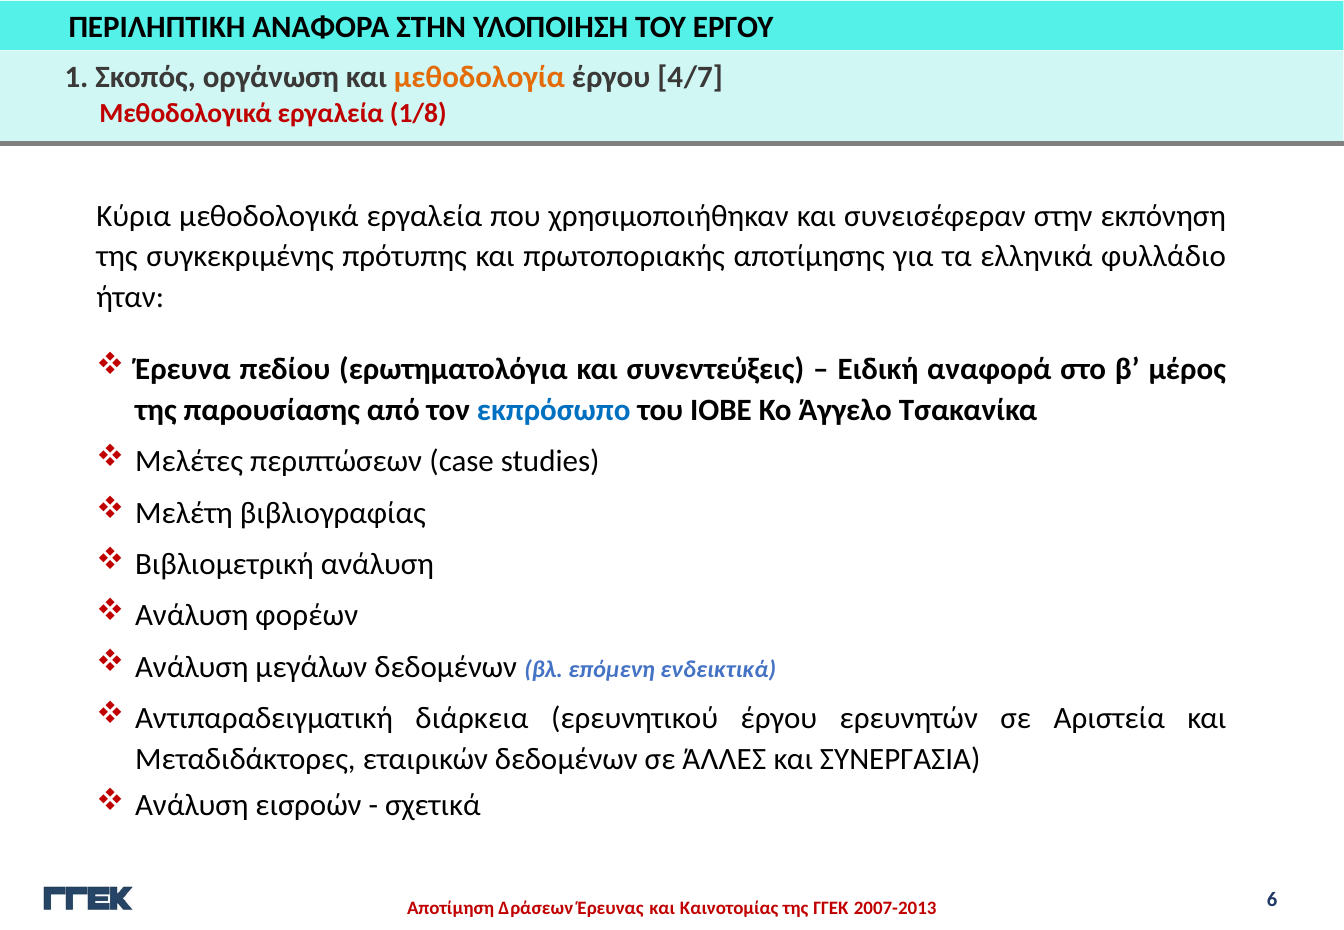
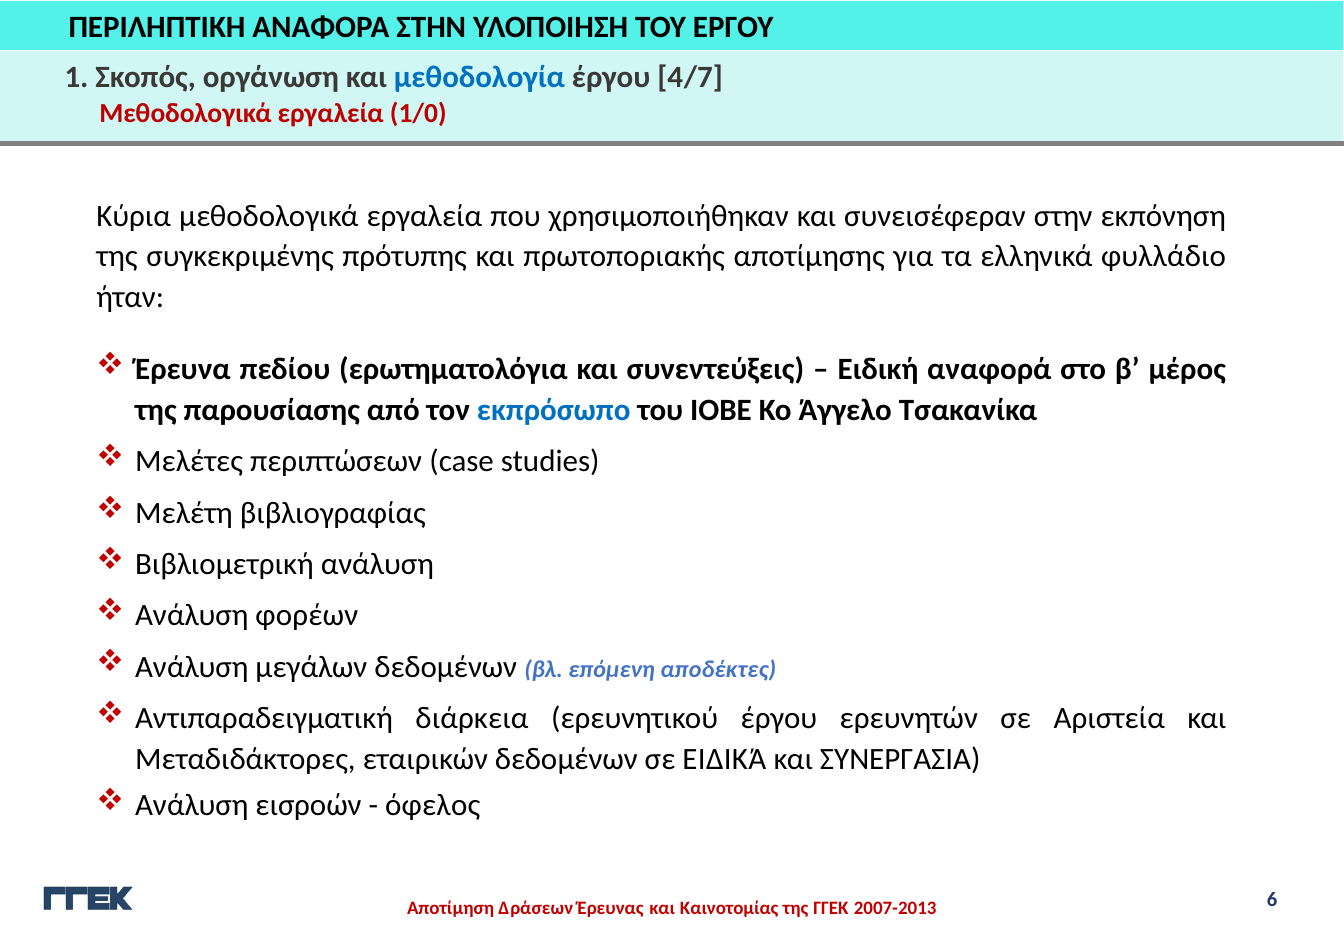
μεθοδολογία colour: orange -> blue (479, 77)
1/8: 1/8 -> 1/0 (418, 113)
ενδεικτικά: ενδεικτικά -> αποδέκτες (718, 669)
ΆΛΛΕΣ: ΆΛΛΕΣ -> ΕΙΔΙΚΆ (724, 759)
σχετικά: σχετικά -> όφελος (433, 805)
